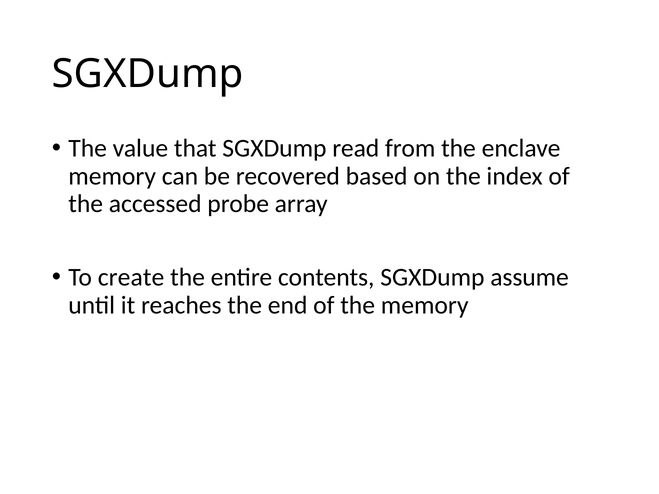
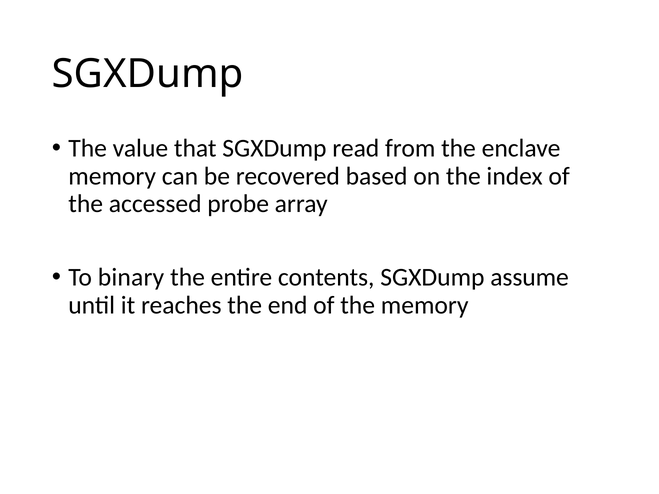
create: create -> binary (131, 278)
